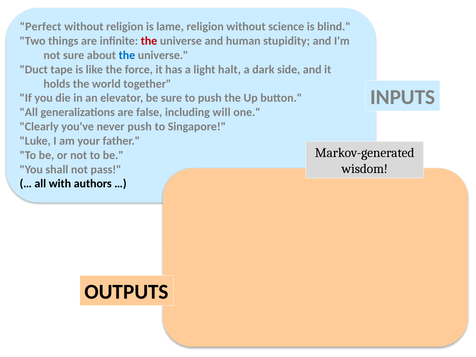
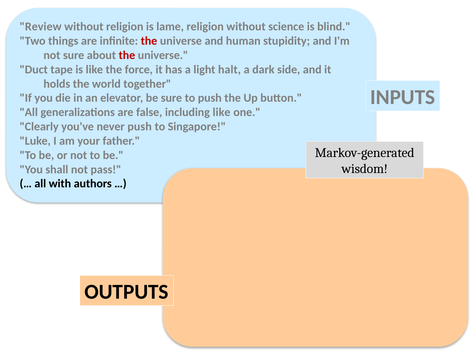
Perfect: Perfect -> Review (41, 27)
the colour: blue -> red (127, 55)
including will: will -> like (222, 112)
